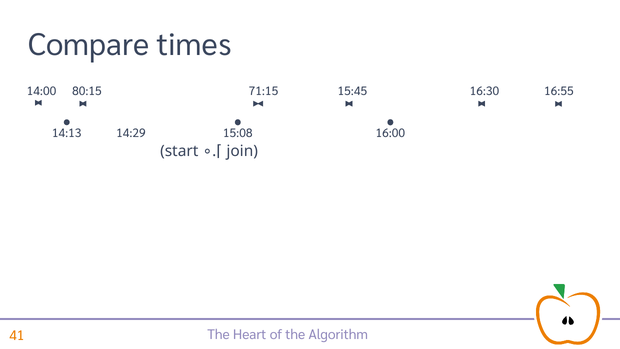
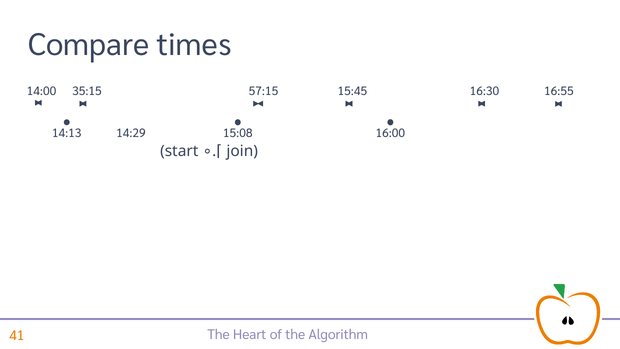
80:15: 80:15 -> 35:15 (87, 91)
71:15: 71:15 -> 57:15 (263, 91)
